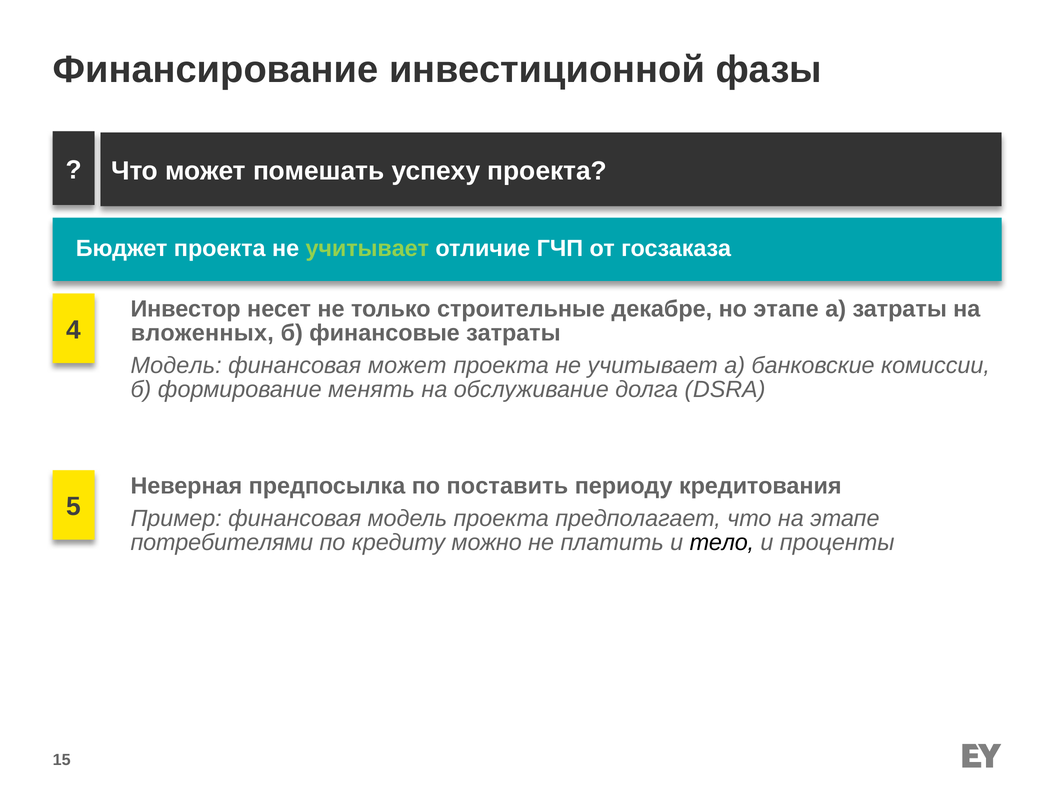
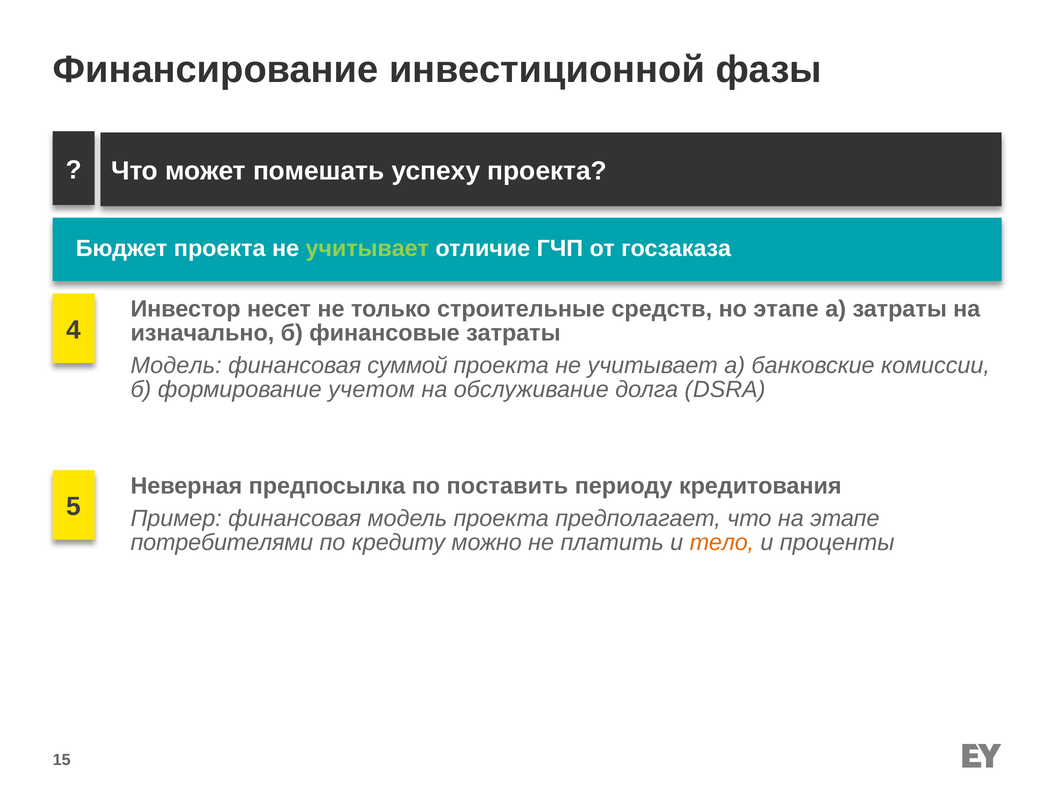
декабре: декабре -> средств (662, 309)
вложенных: вложенных -> изначально (202, 333)
финансовая может: может -> суммой (407, 365)
менять: менять -> учетом (371, 389)
тело colour: black -> orange (722, 542)
